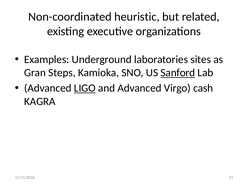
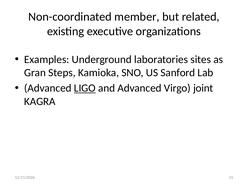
heuristic: heuristic -> member (137, 17)
Sanford underline: present -> none (178, 73)
cash: cash -> joint (203, 88)
